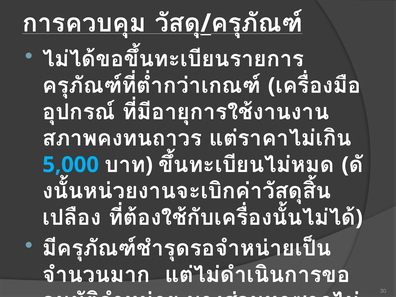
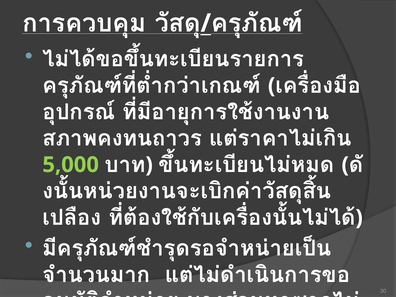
5,000 colour: light blue -> light green (71, 165)
